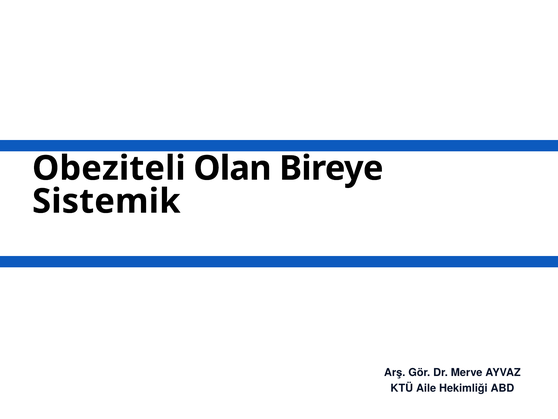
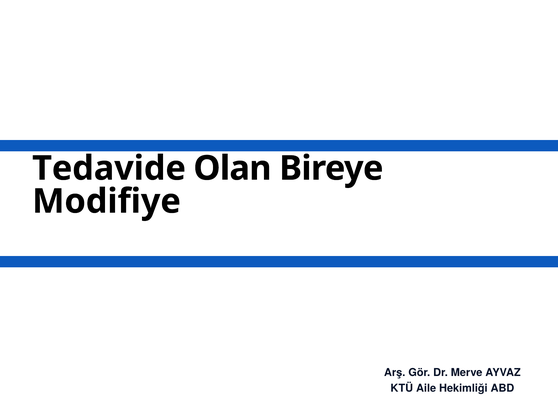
Obeziteli: Obeziteli -> Tedavide (109, 168)
Sistemik: Sistemik -> Modifiye (106, 201)
